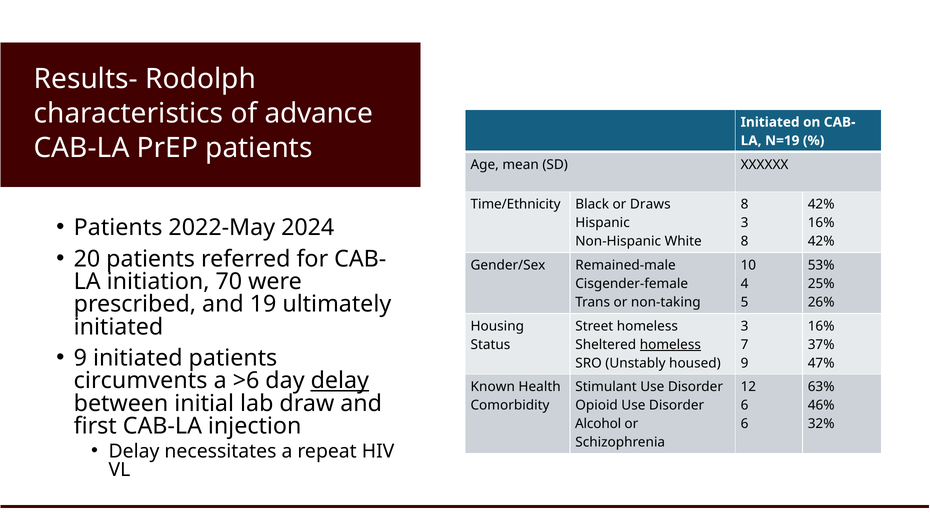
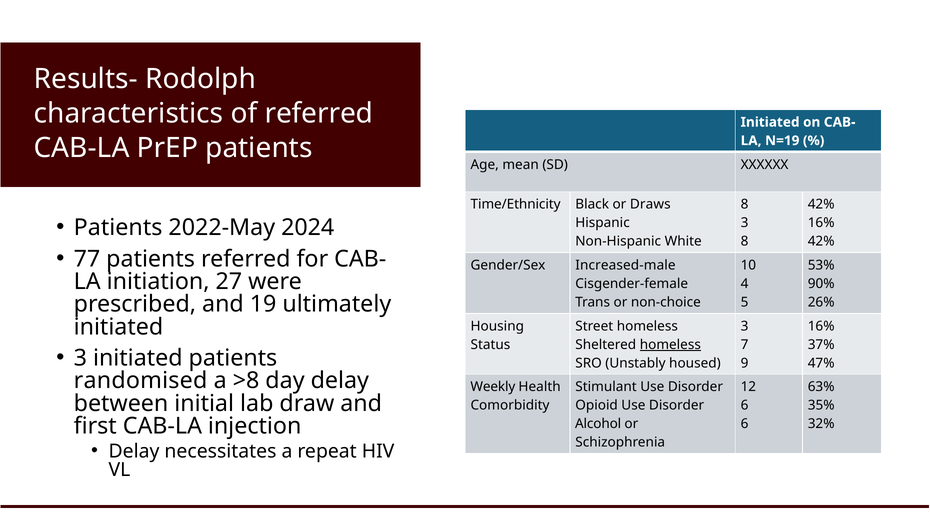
of advance: advance -> referred (319, 114)
20: 20 -> 77 (87, 259)
Remained-male: Remained-male -> Increased-male (625, 265)
70: 70 -> 27 (229, 282)
25%: 25% -> 90% (821, 284)
non-taking: non-taking -> non-choice (666, 302)
9: 9 -> 3 (80, 358)
circumvents: circumvents -> randomised (141, 381)
>6: >6 -> >8 (246, 381)
delay underline: present -> none (340, 381)
Known: Known -> Weekly (493, 387)
46%: 46% -> 35% (821, 406)
